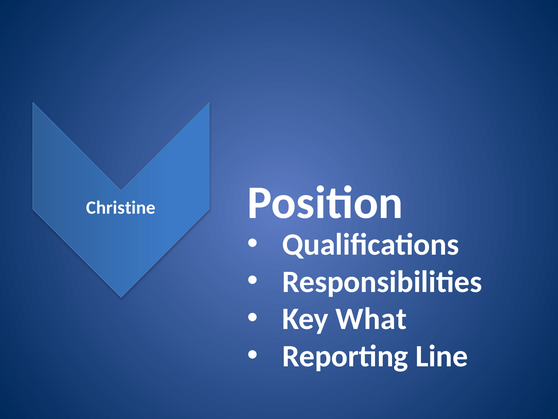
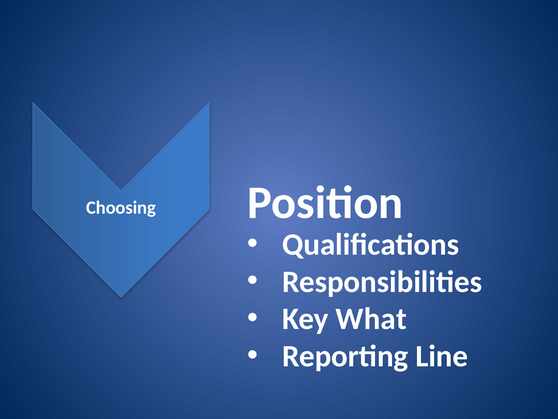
Christine: Christine -> Choosing (121, 207)
